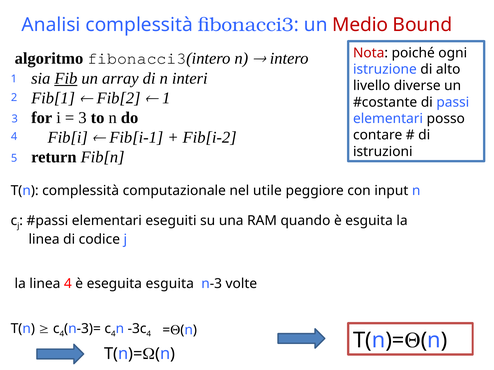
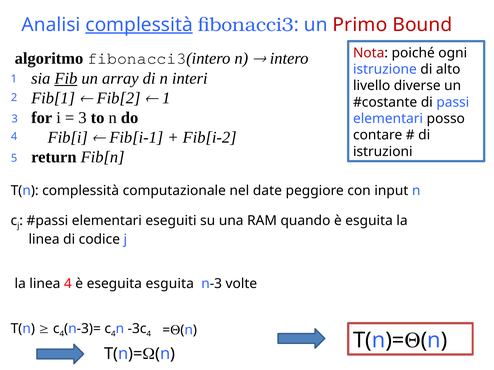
complessità underline: none -> present (139, 25)
Medio: Medio -> Primo (360, 25)
utile: utile -> date (267, 191)
